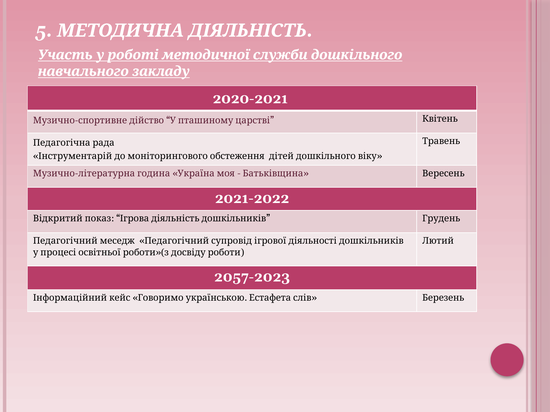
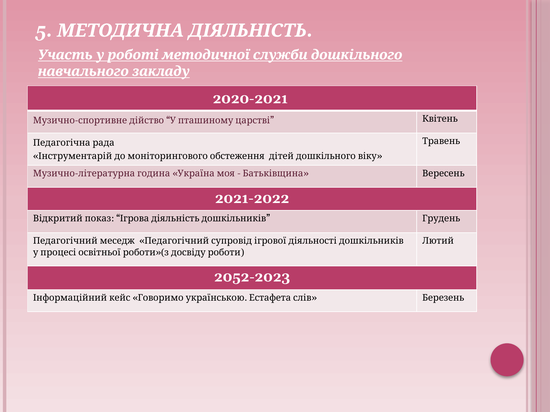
2057-2023: 2057-2023 -> 2052-2023 (252, 277)
